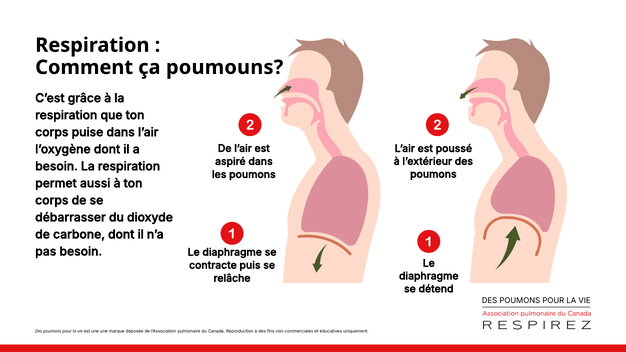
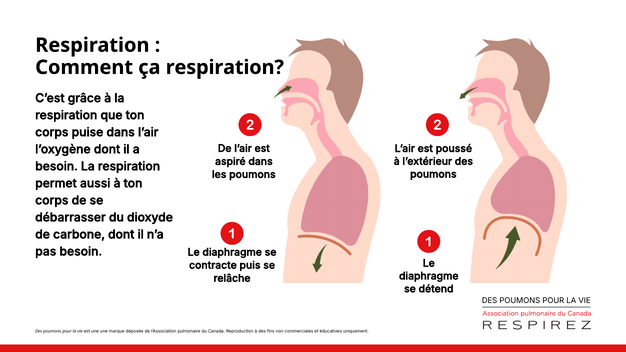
ça poumouns: poumouns -> respiration (225, 67)
